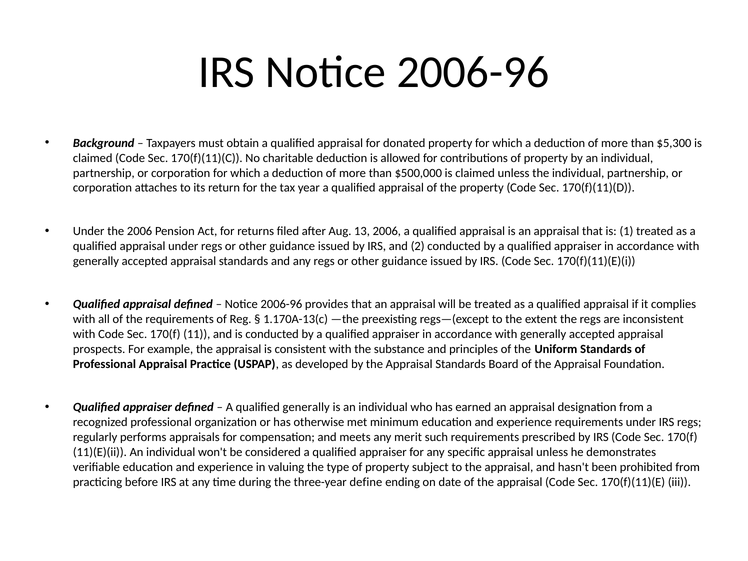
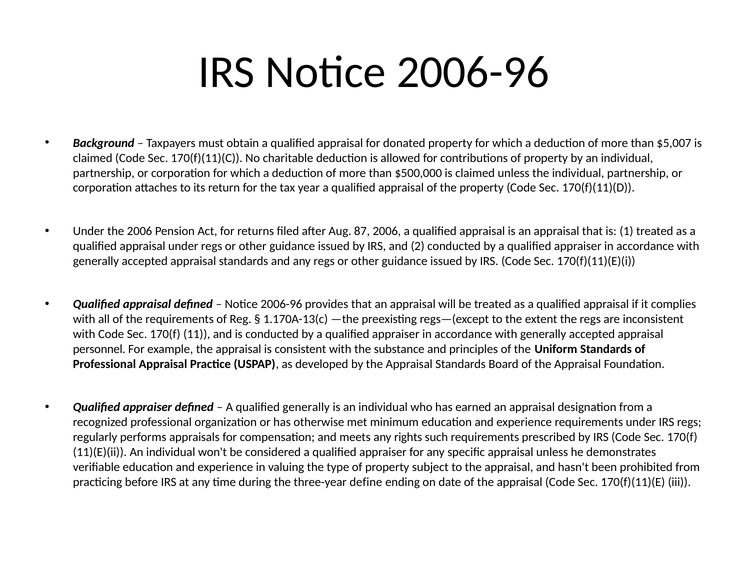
$5,300: $5,300 -> $5,007 (674, 143)
13: 13 -> 87 (362, 231)
prospects: prospects -> personnel (99, 349)
merit: merit -> rights (408, 437)
